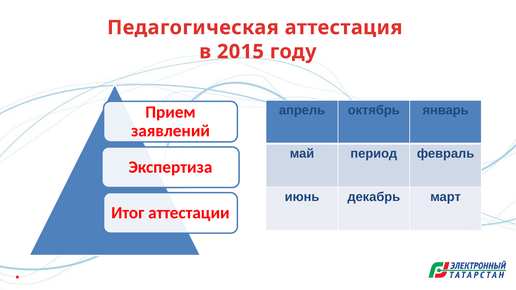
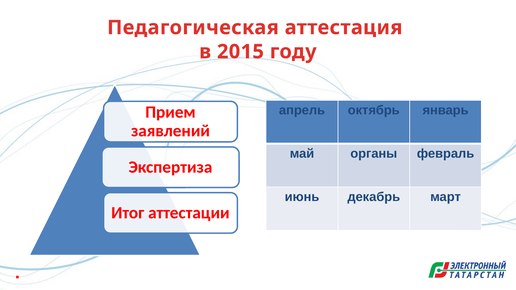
период: период -> органы (374, 154)
